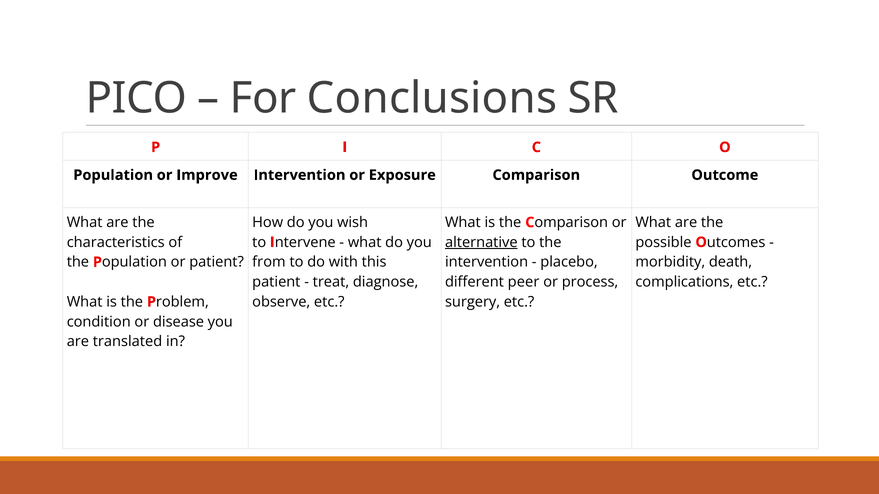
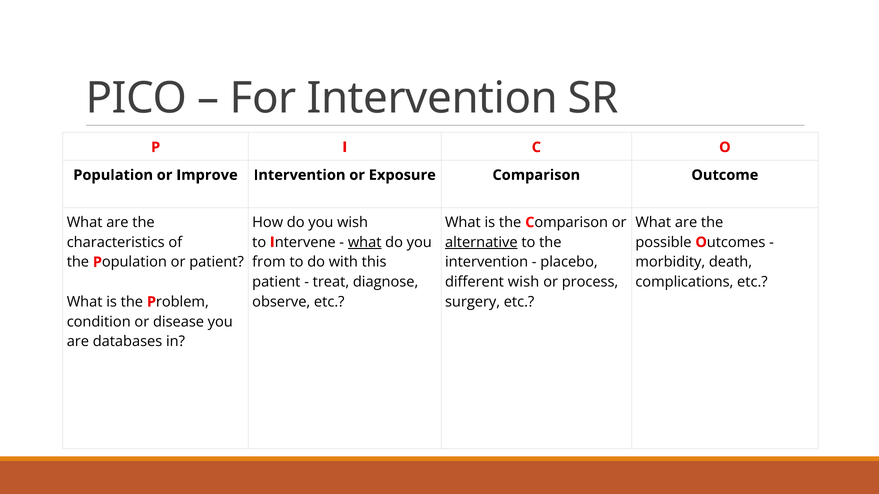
For Conclusions: Conclusions -> Intervention (432, 98)
what underline: none -> present (365, 242)
different peer: peer -> wish (524, 282)
translated: translated -> databases (128, 342)
